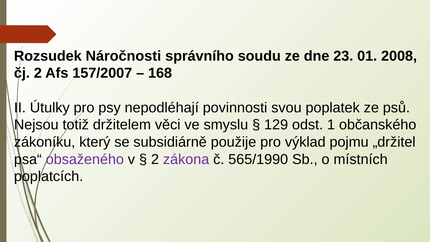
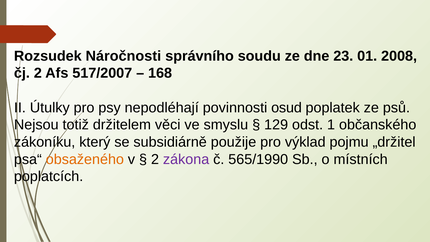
157/2007: 157/2007 -> 517/2007 (102, 73)
svou: svou -> osud (286, 108)
obsaženého colour: purple -> orange (85, 159)
